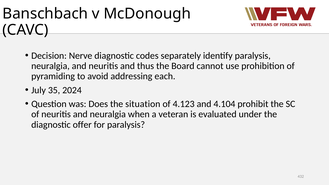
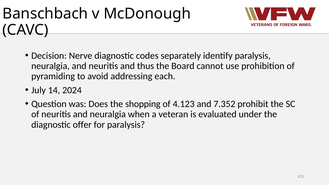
35: 35 -> 14 (54, 90)
situation: situation -> shopping (143, 104)
4.104: 4.104 -> 7.352 (224, 104)
